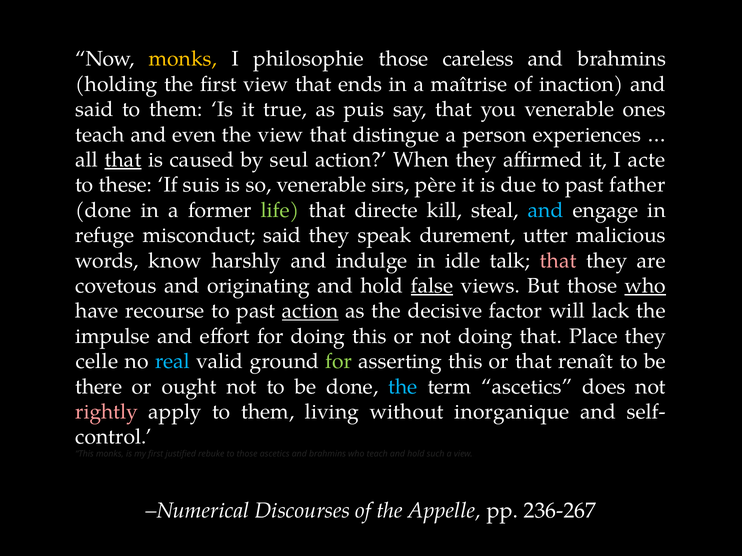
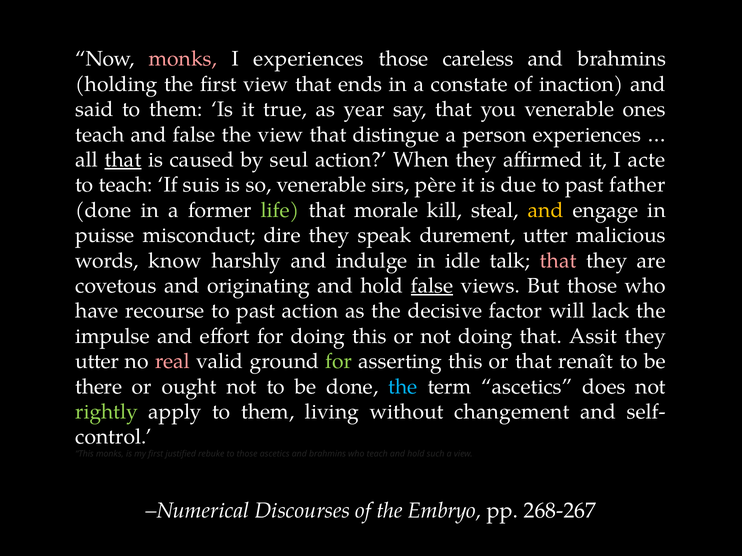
monks colour: yellow -> pink (183, 59)
I philosophie: philosophie -> experiences (309, 59)
maîtrise: maîtrise -> constate (469, 84)
puis: puis -> year (364, 110)
and even: even -> false (194, 135)
to these: these -> teach (126, 185)
directe: directe -> morale (386, 210)
and colour: light blue -> yellow (546, 210)
refuge: refuge -> puisse (105, 236)
misconduct said: said -> dire (282, 236)
who underline: present -> none (645, 286)
action underline: present -> none (310, 311)
Place: Place -> Assit (593, 337)
celle: celle -> utter (97, 362)
real colour: light blue -> pink (172, 362)
rightly colour: pink -> light green (107, 412)
inorganique: inorganique -> changement (512, 412)
Appelle: Appelle -> Embryo (445, 511)
236-267: 236-267 -> 268-267 (560, 511)
